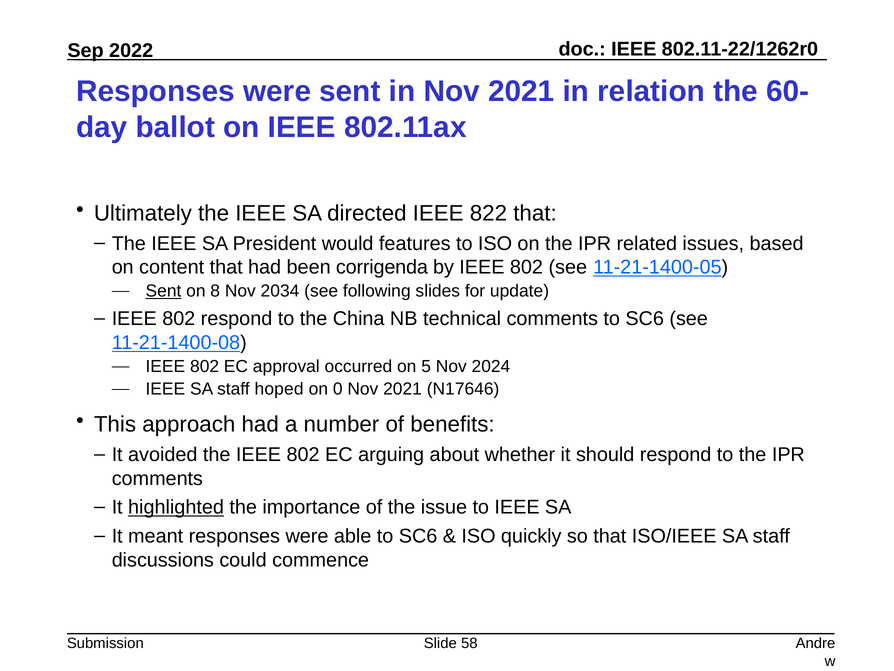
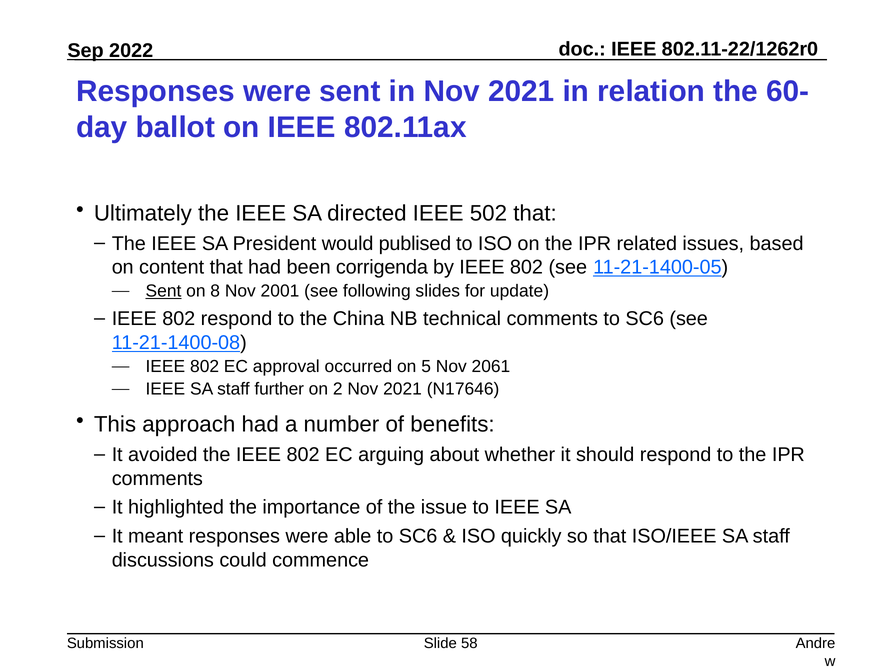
822: 822 -> 502 (488, 213)
features: features -> publised (415, 243)
2034: 2034 -> 2001 (280, 291)
2024: 2024 -> 2061 (491, 366)
hoped: hoped -> further (279, 389)
0: 0 -> 2 (338, 389)
highlighted underline: present -> none (176, 507)
